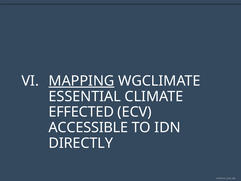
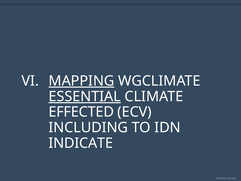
ESSENTIAL underline: none -> present (85, 96)
ACCESSIBLE: ACCESSIBLE -> INCLUDING (88, 127)
DIRECTLY: DIRECTLY -> INDICATE (81, 143)
